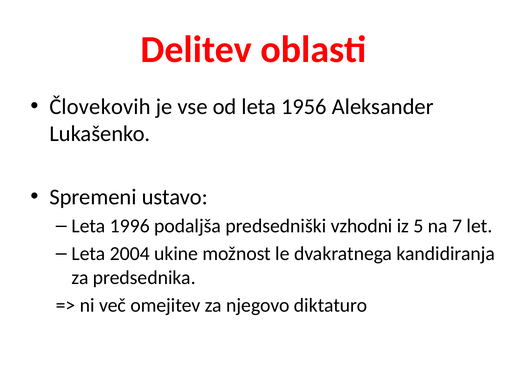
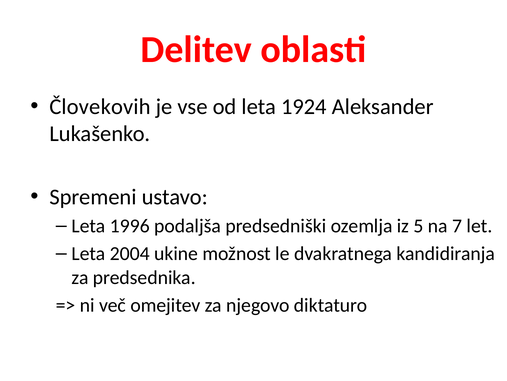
1956: 1956 -> 1924 (304, 106)
vzhodni: vzhodni -> ozemlja (362, 226)
